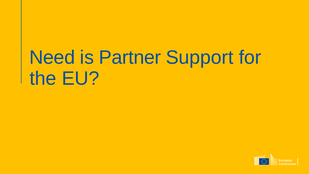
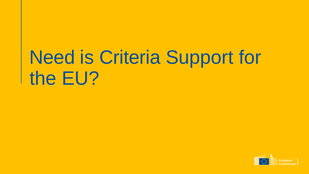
Partner: Partner -> Criteria (130, 58)
